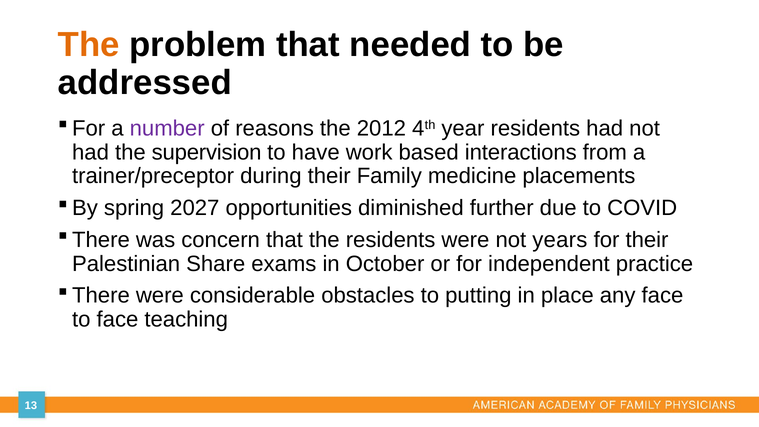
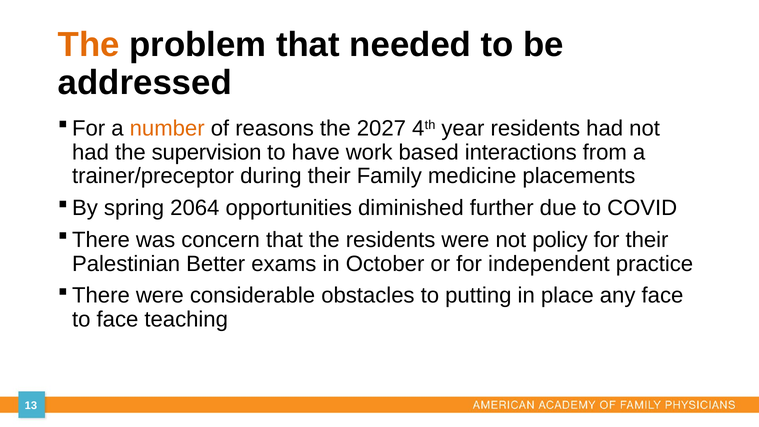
number colour: purple -> orange (167, 128)
2012: 2012 -> 2027 (381, 128)
2027: 2027 -> 2064 (195, 208)
years: years -> policy (560, 240)
Share: Share -> Better (216, 264)
